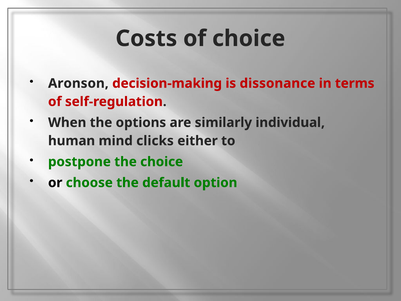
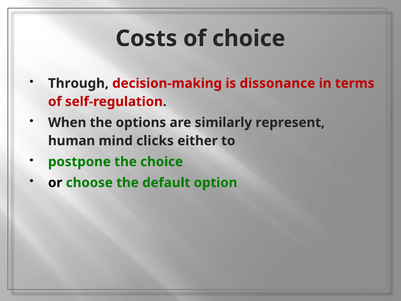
Aronson: Aronson -> Through (78, 83)
individual: individual -> represent (290, 122)
